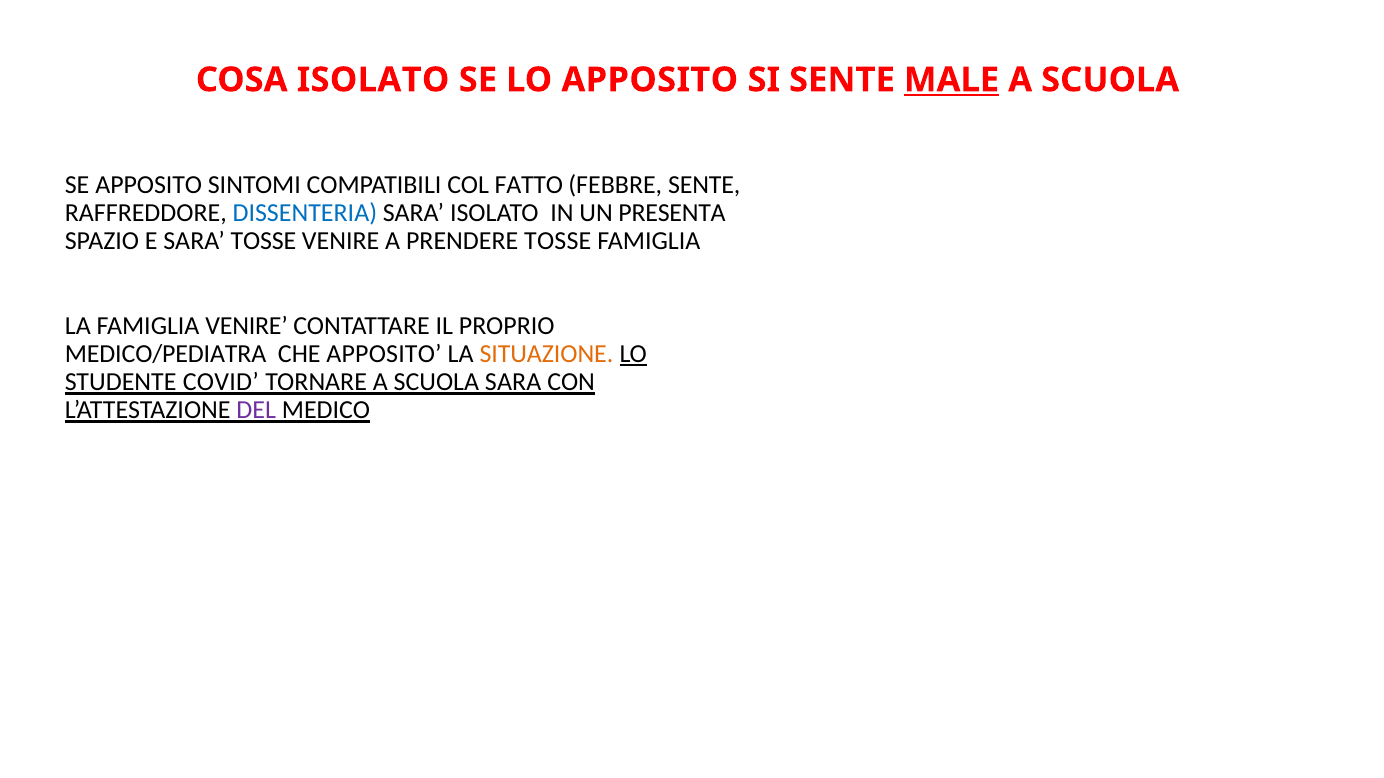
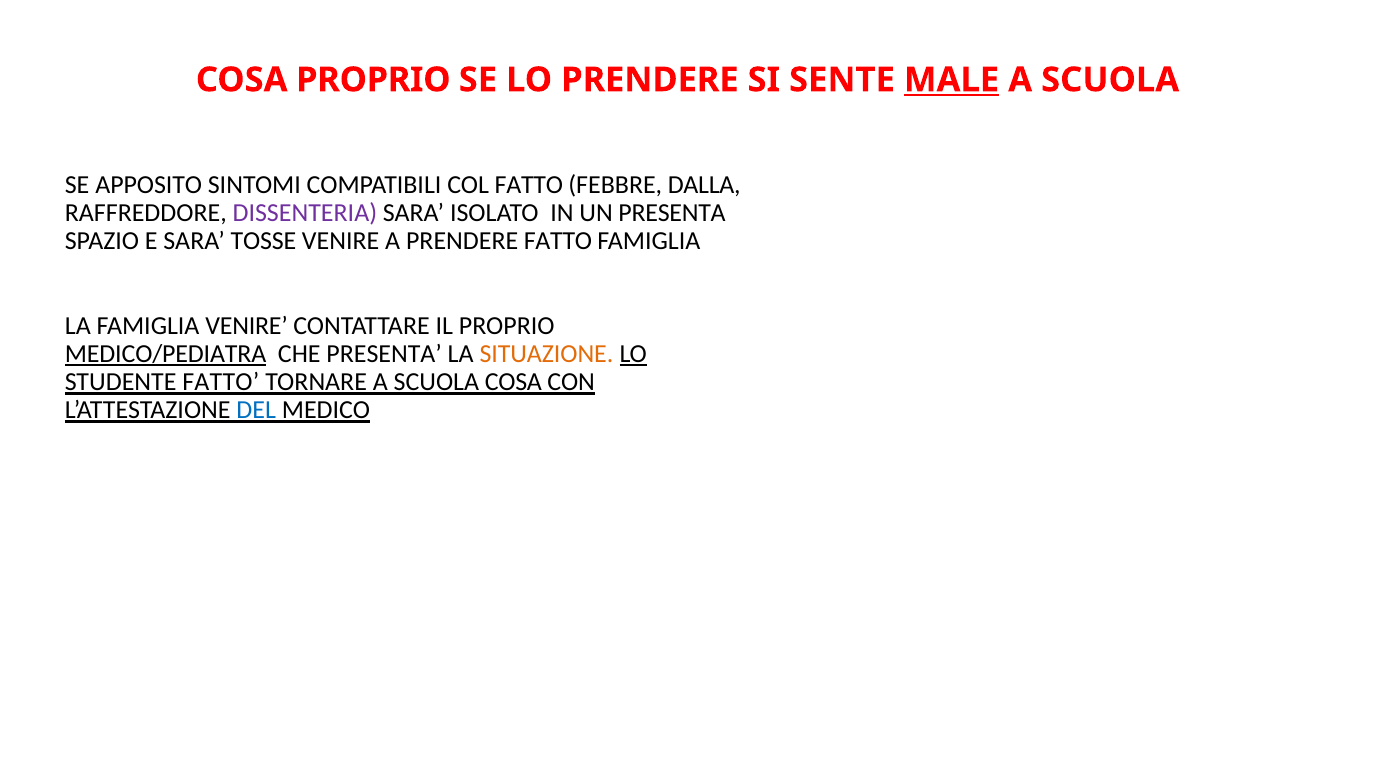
COSA ISOLATO: ISOLATO -> PROPRIO (373, 80)
LO APPOSITO: APPOSITO -> PRENDERE (650, 80)
FEBBRE SENTE: SENTE -> DALLA (704, 185)
DISSENTERIA colour: blue -> purple (305, 213)
PRENDERE TOSSE: TOSSE -> FATTO (558, 241)
MEDICO/PEDIATRA underline: none -> present (166, 354)
CHE APPOSITO: APPOSITO -> PRESENTA (384, 354)
STUDENTE COVID: COVID -> FATTO (221, 382)
SCUOLA SARA: SARA -> COSA (513, 382)
DEL colour: purple -> blue (256, 410)
